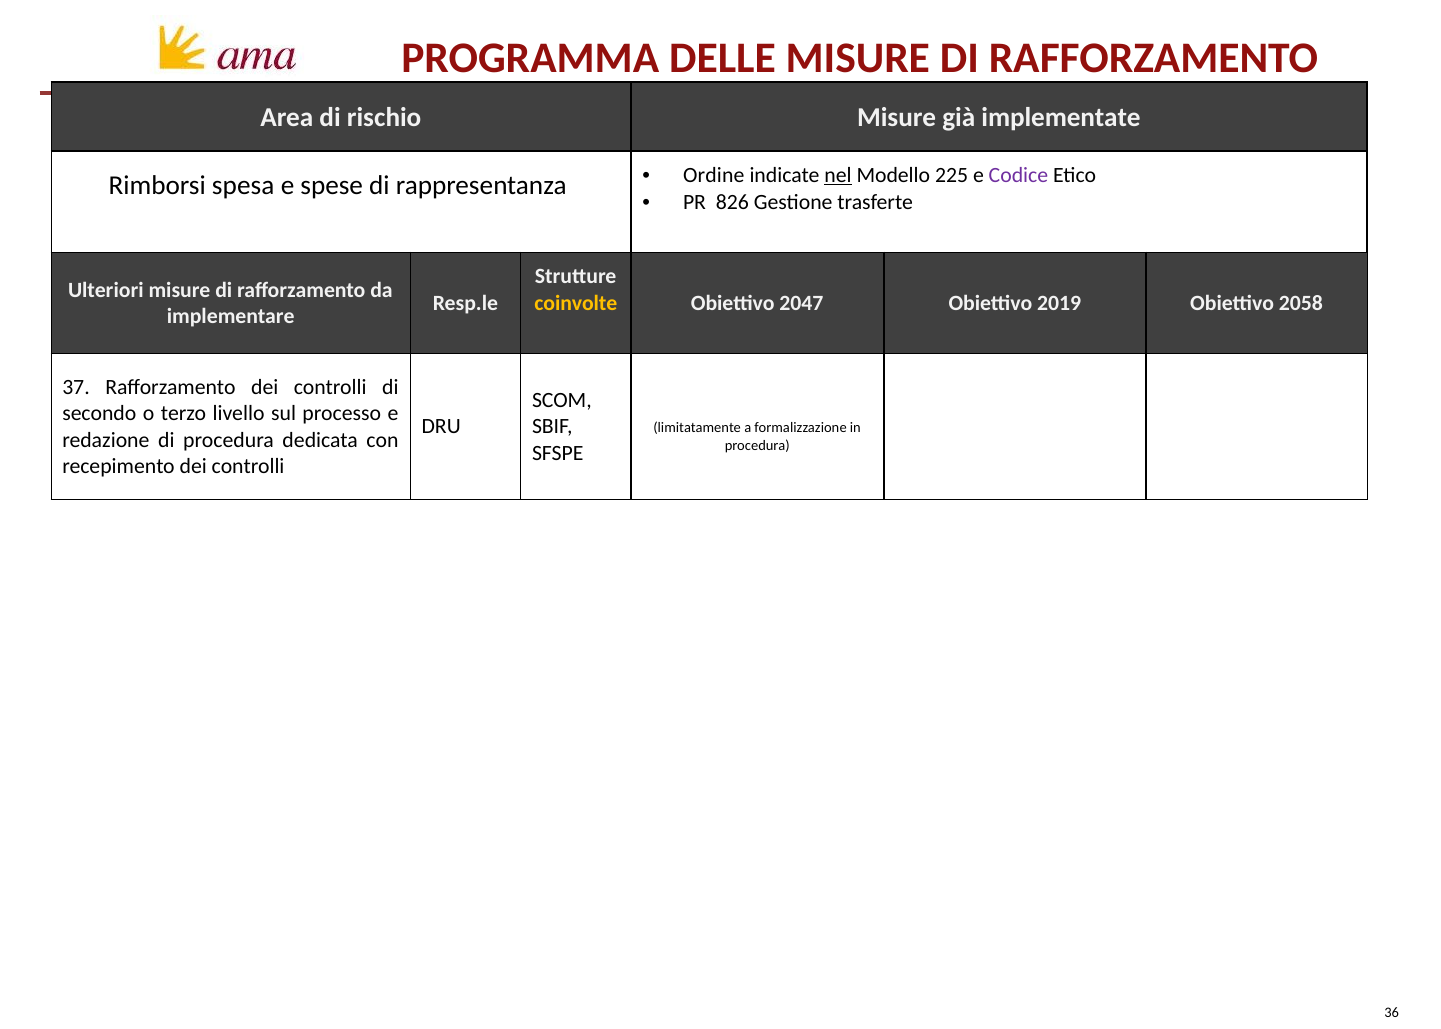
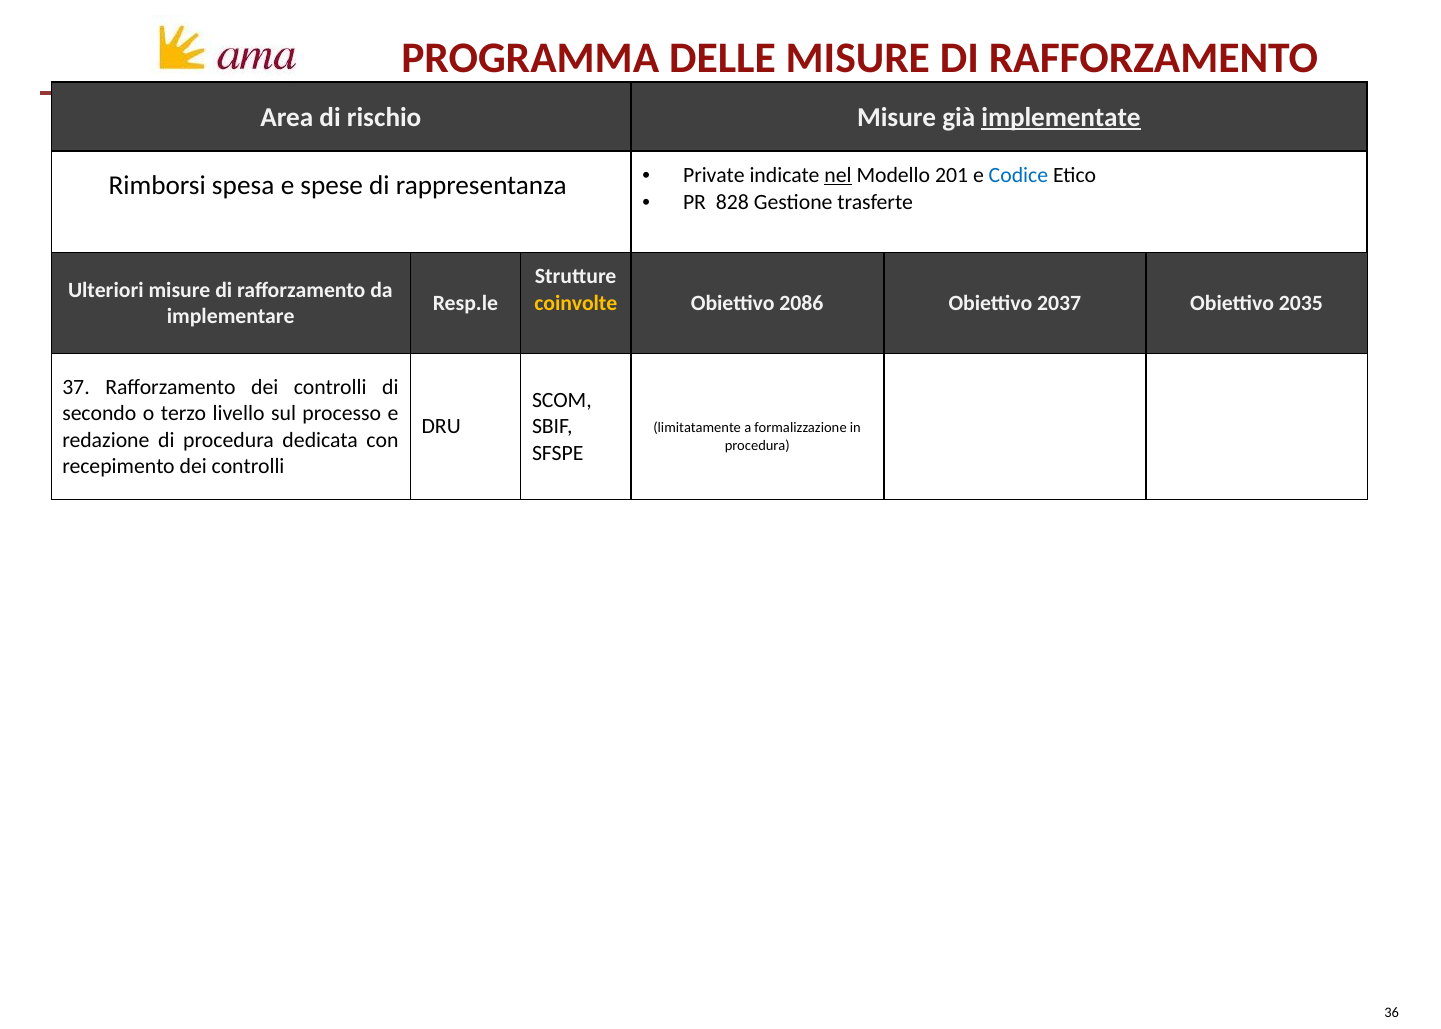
implementate underline: none -> present (1061, 117)
Ordine: Ordine -> Private (714, 175)
225: 225 -> 201 (952, 175)
Codice colour: purple -> blue (1018, 175)
826: 826 -> 828 (732, 202)
2047: 2047 -> 2086 (802, 303)
2019: 2019 -> 2037 (1059, 303)
2058: 2058 -> 2035 (1301, 303)
